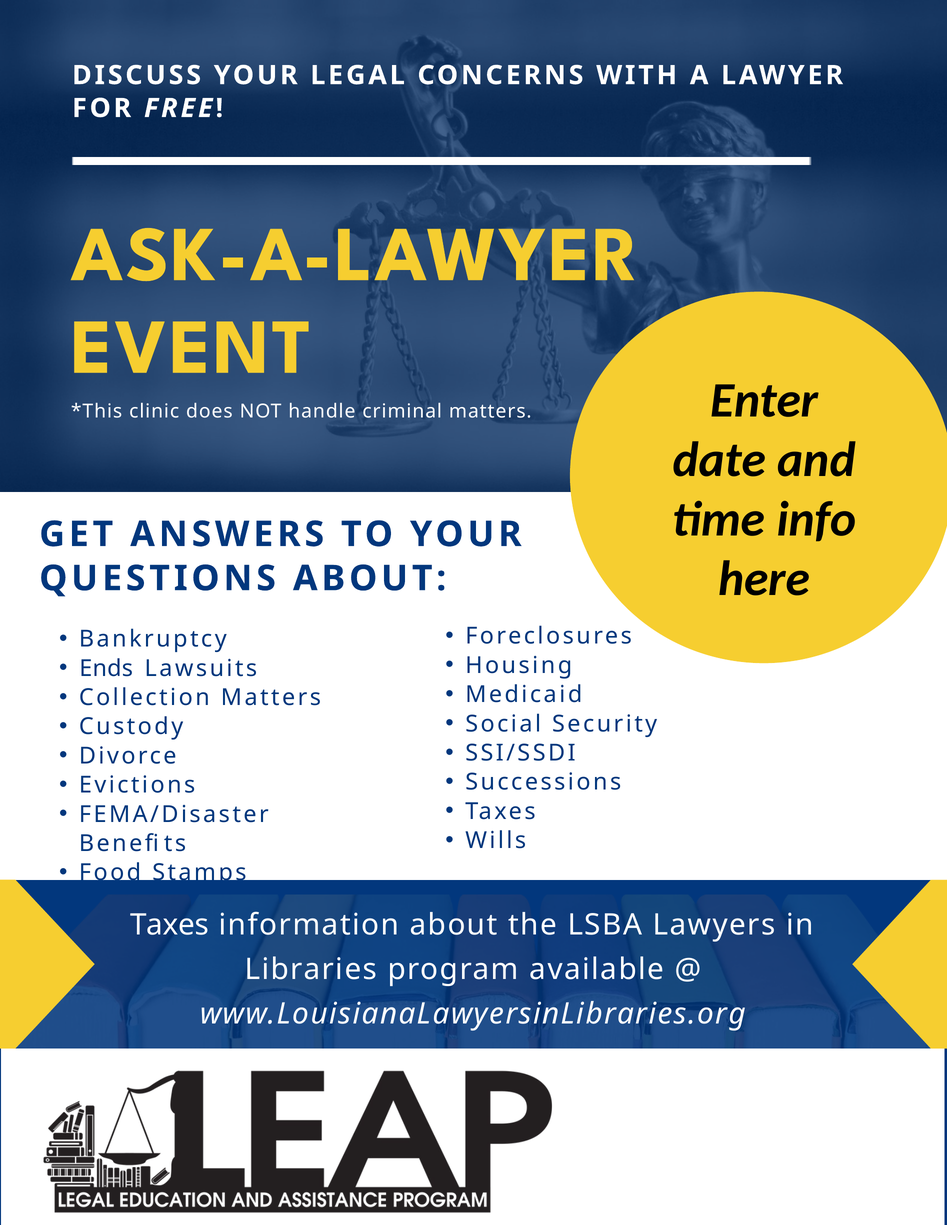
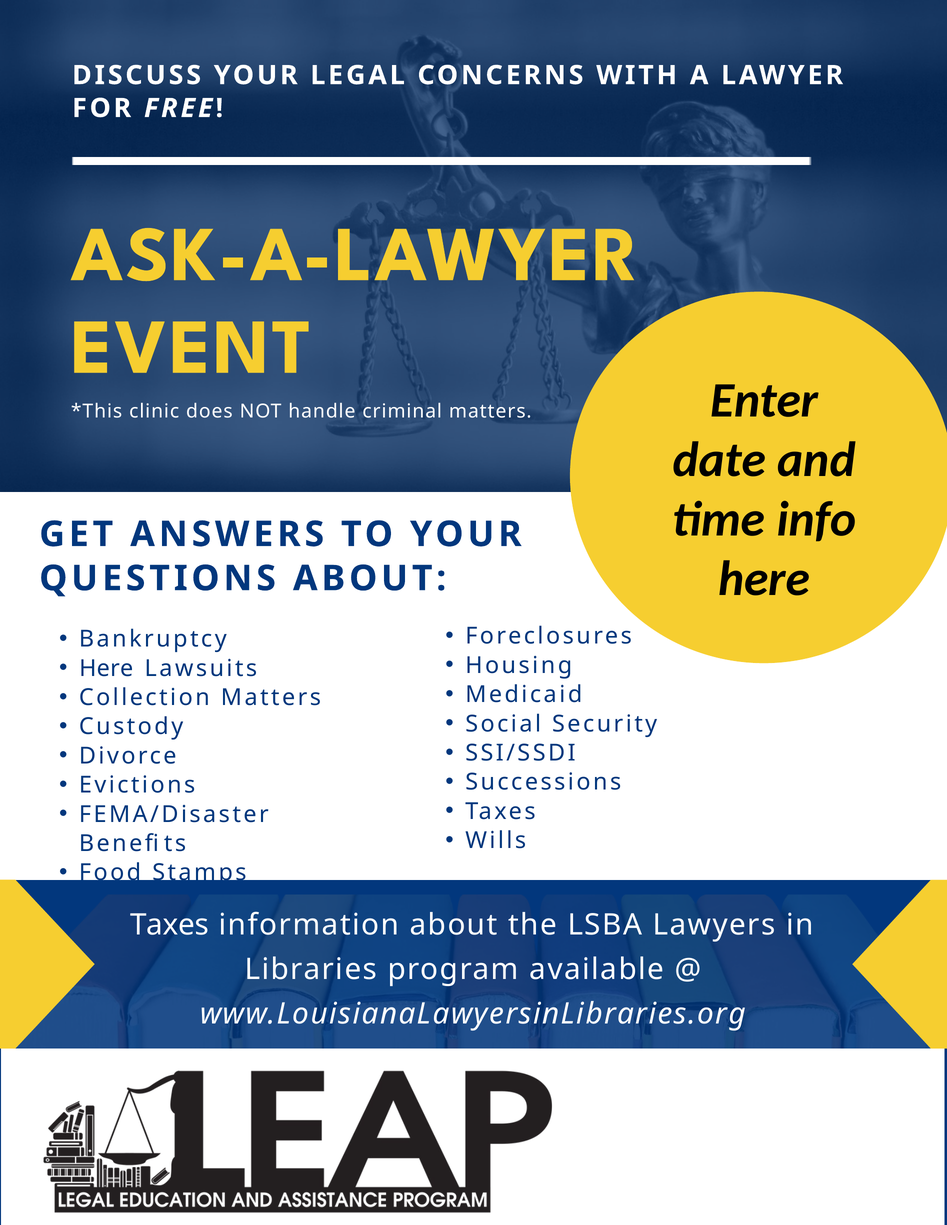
Ends: Ends -> Here (106, 669)
